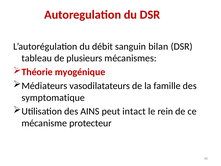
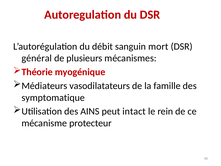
bilan: bilan -> mort (158, 46)
tableau: tableau -> général (37, 58)
